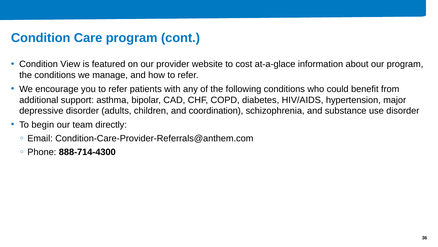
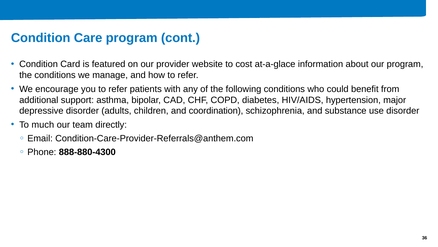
View: View -> Card (70, 64)
begin: begin -> much (43, 124)
888-714-4300: 888-714-4300 -> 888-880-4300 (87, 152)
